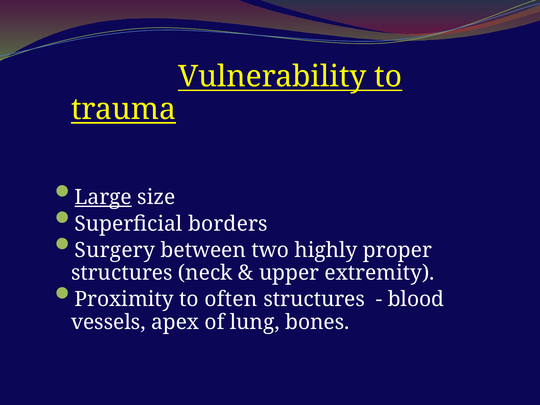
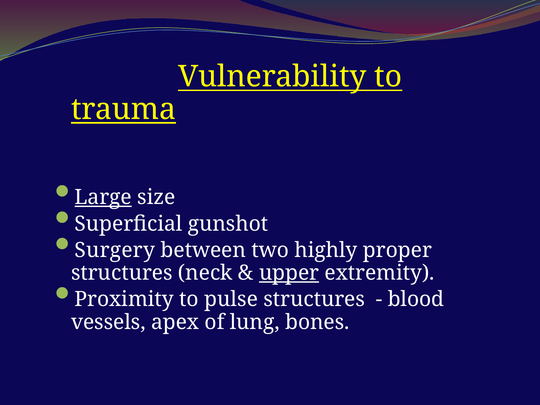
borders: borders -> gunshot (228, 224)
upper underline: none -> present (289, 273)
often: often -> pulse (231, 299)
